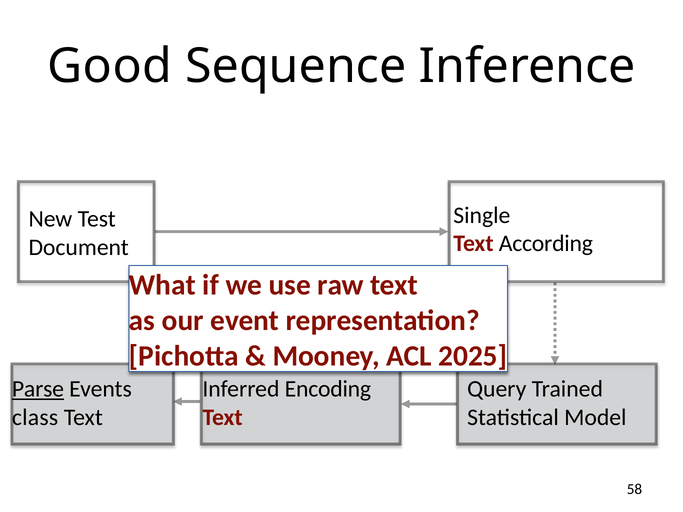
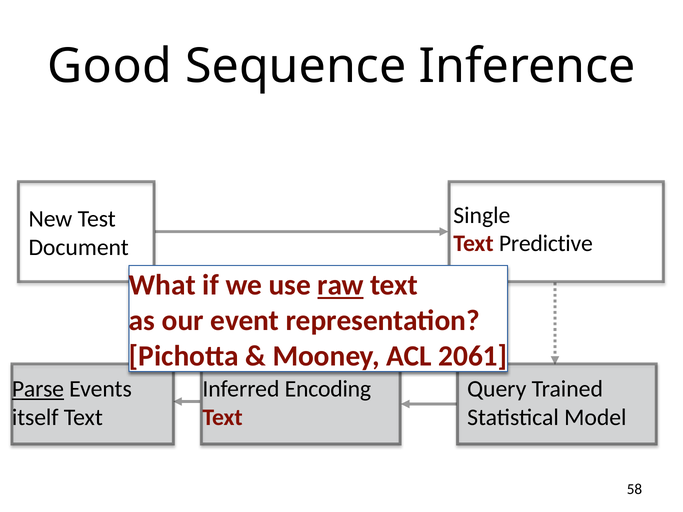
According: According -> Predictive (546, 244)
raw underline: none -> present (341, 285)
2025: 2025 -> 2061 (473, 356)
class: class -> itself (35, 418)
